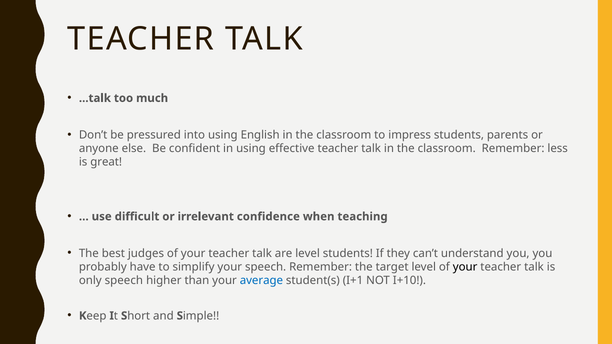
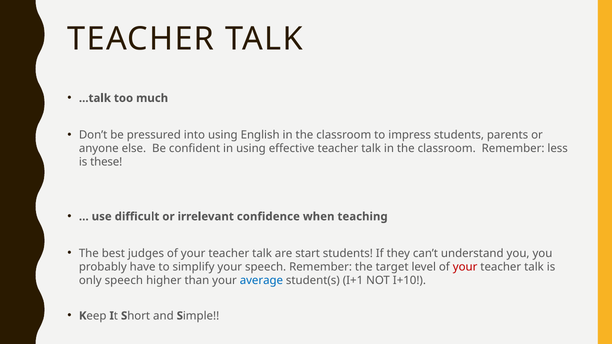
great: great -> these (106, 162)
are level: level -> start (308, 253)
your colour: black -> red (465, 267)
